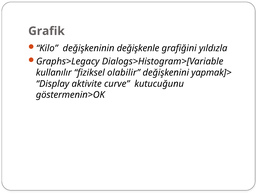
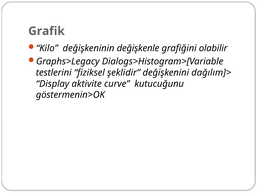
yıldızla: yıldızla -> olabilir (213, 48)
kullanılır: kullanılır -> testlerini (54, 73)
olabilir: olabilir -> şeklidir (124, 73)
yapmak]>: yapmak]> -> dağılım]> (211, 73)
